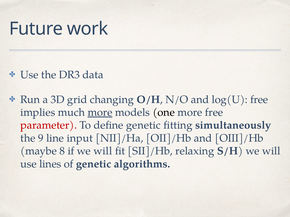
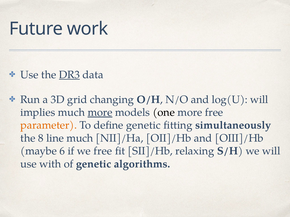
DR3 underline: none -> present (69, 75)
log(U free: free -> will (259, 100)
parameter colour: red -> orange (49, 126)
9: 9 -> 8 (41, 138)
line input: input -> much (80, 138)
8: 8 -> 6 (62, 151)
if we will: will -> free (103, 151)
lines: lines -> with (50, 164)
